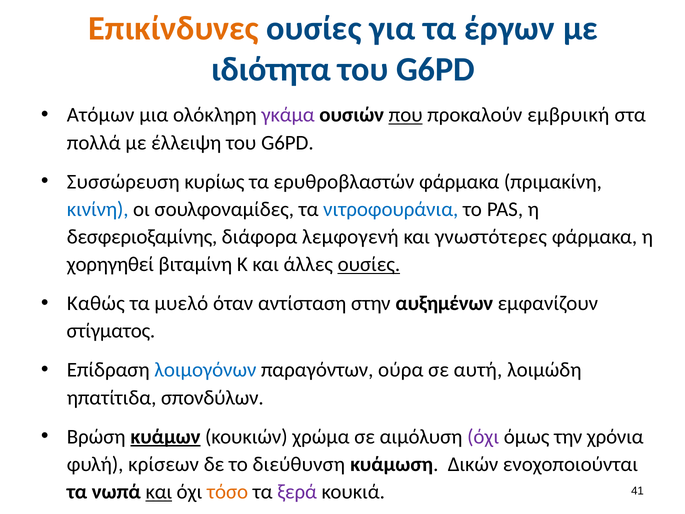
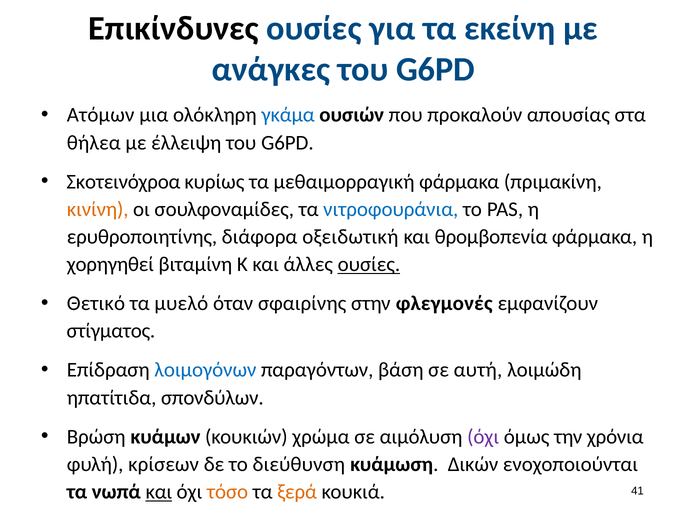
Επικίνδυνες colour: orange -> black (173, 28)
έργων: έργων -> εκείνη (510, 28)
ιδιότητα: ιδιότητα -> ανάγκες (271, 69)
γκάμα colour: purple -> blue (288, 115)
που underline: present -> none (406, 115)
εμβρυική: εμβρυική -> απουσίας (568, 115)
πολλά: πολλά -> θήλεα (94, 143)
Συσσώρευση: Συσσώρευση -> Σκοτεινόχροα (123, 182)
ερυθροβλαστών: ερυθροβλαστών -> μεθαιμορραγική (344, 182)
κινίνη colour: blue -> orange (98, 209)
δεσφεριοξαμίνης: δεσφεριοξαμίνης -> ερυθροποιητίνης (142, 237)
λεμφογενή: λεμφογενή -> οξειδωτική (350, 237)
γνωστότερες: γνωστότερες -> θρομβοπενία (491, 237)
Καθώς: Καθώς -> Θετικό (96, 303)
αντίσταση: αντίσταση -> σφαιρίνης (302, 303)
αυξημένων: αυξημένων -> φλεγμονές (444, 303)
ούρα: ούρα -> βάση (401, 370)
κυάμων underline: present -> none (165, 436)
ξερά colour: purple -> orange (297, 492)
